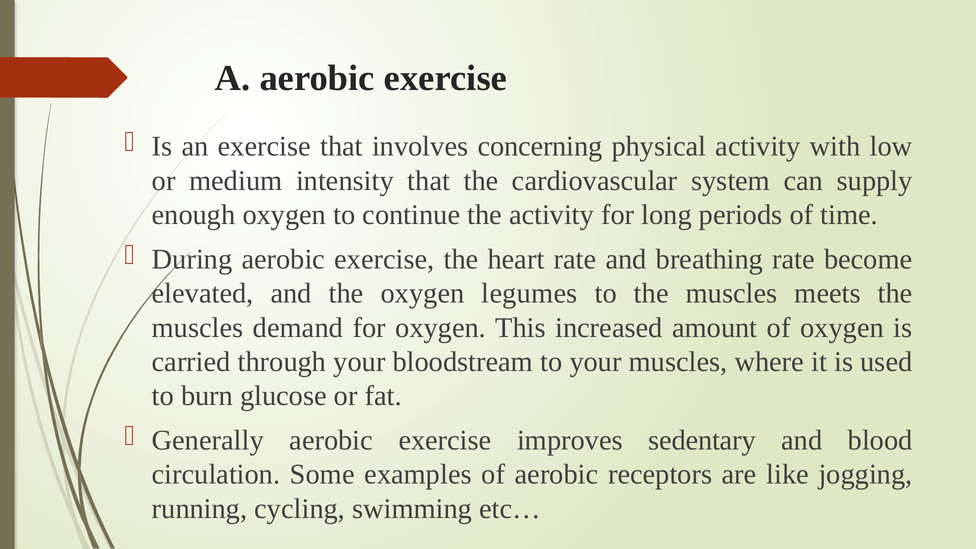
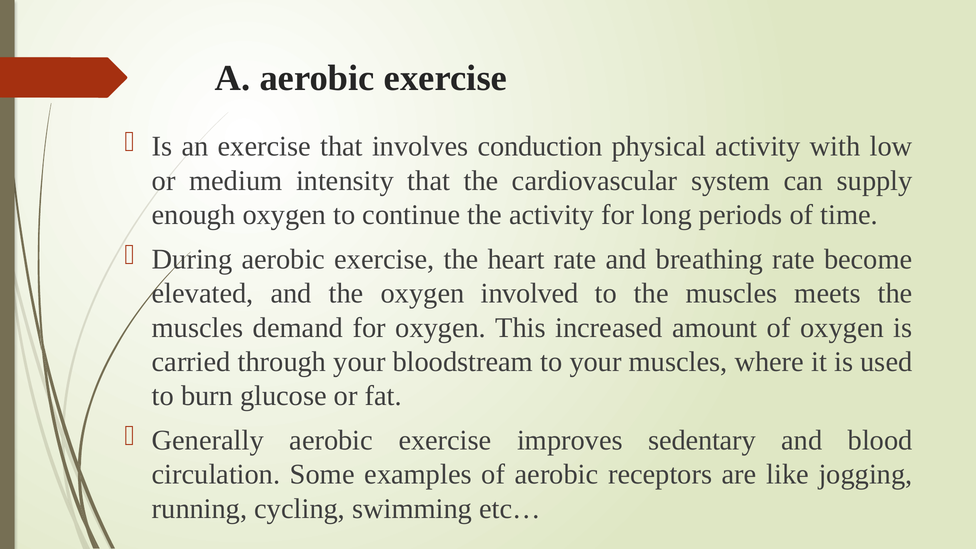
concerning: concerning -> conduction (540, 147)
legumes: legumes -> involved (530, 293)
